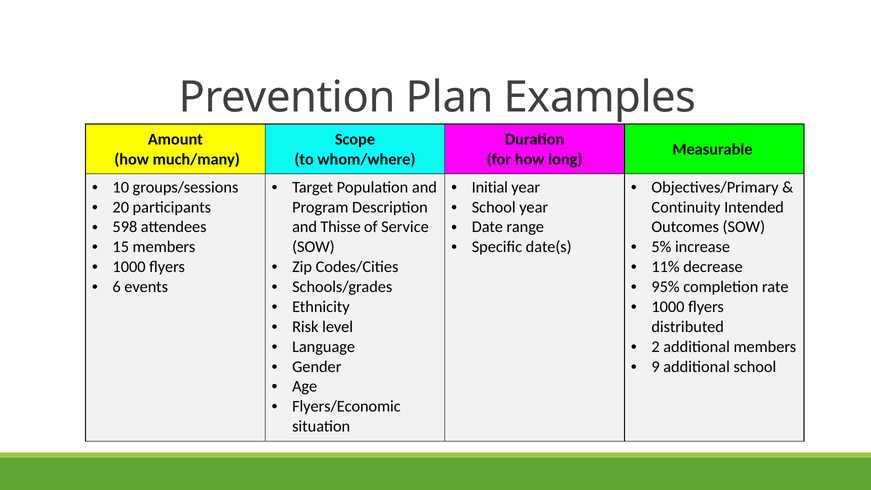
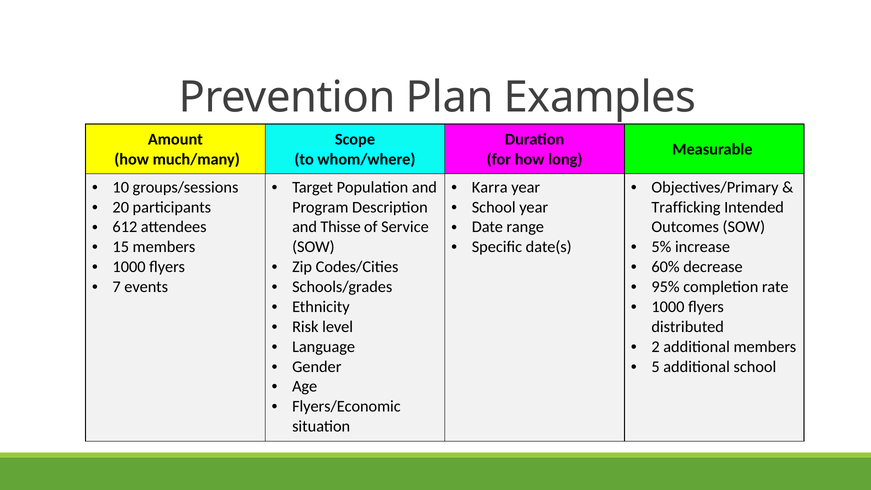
Initial: Initial -> Karra (490, 187)
Continuity: Continuity -> Trafficking (686, 207)
598: 598 -> 612 (125, 227)
11%: 11% -> 60% (666, 267)
6: 6 -> 7 (117, 287)
9: 9 -> 5 (656, 367)
